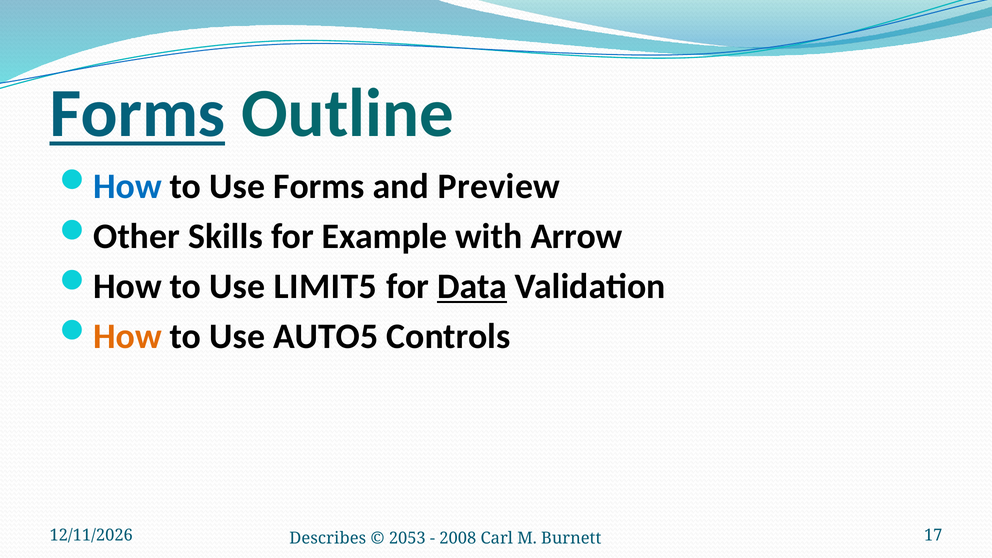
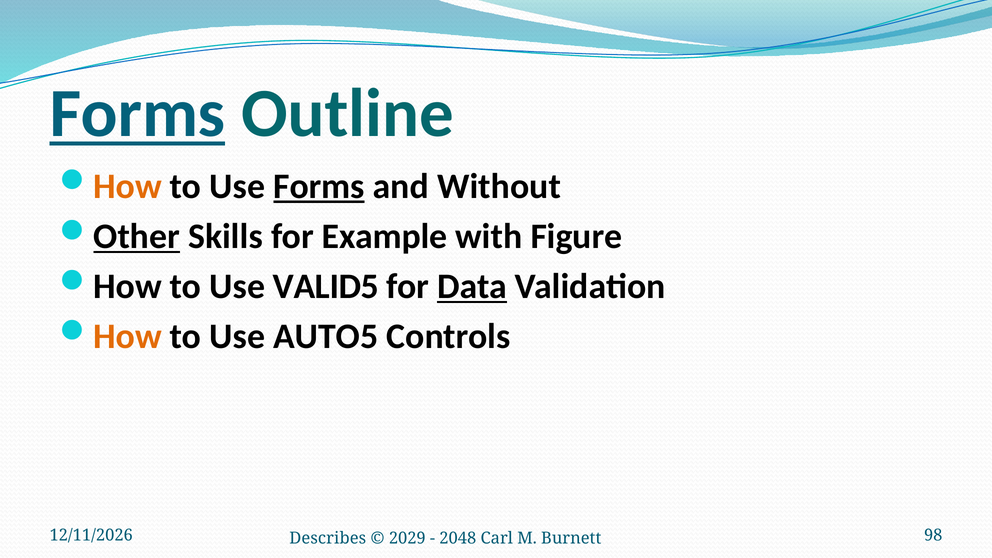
How colour: blue -> orange (128, 186)
Forms underline: none -> present (319, 186)
Preview: Preview -> Without (499, 186)
Other underline: none -> present (137, 236)
Arrow: Arrow -> Figure (576, 236)
LIMIT5: LIMIT5 -> VALID5 (326, 287)
2053: 2053 -> 2029 (407, 538)
2008: 2008 -> 2048 (458, 538)
17: 17 -> 98 (933, 535)
